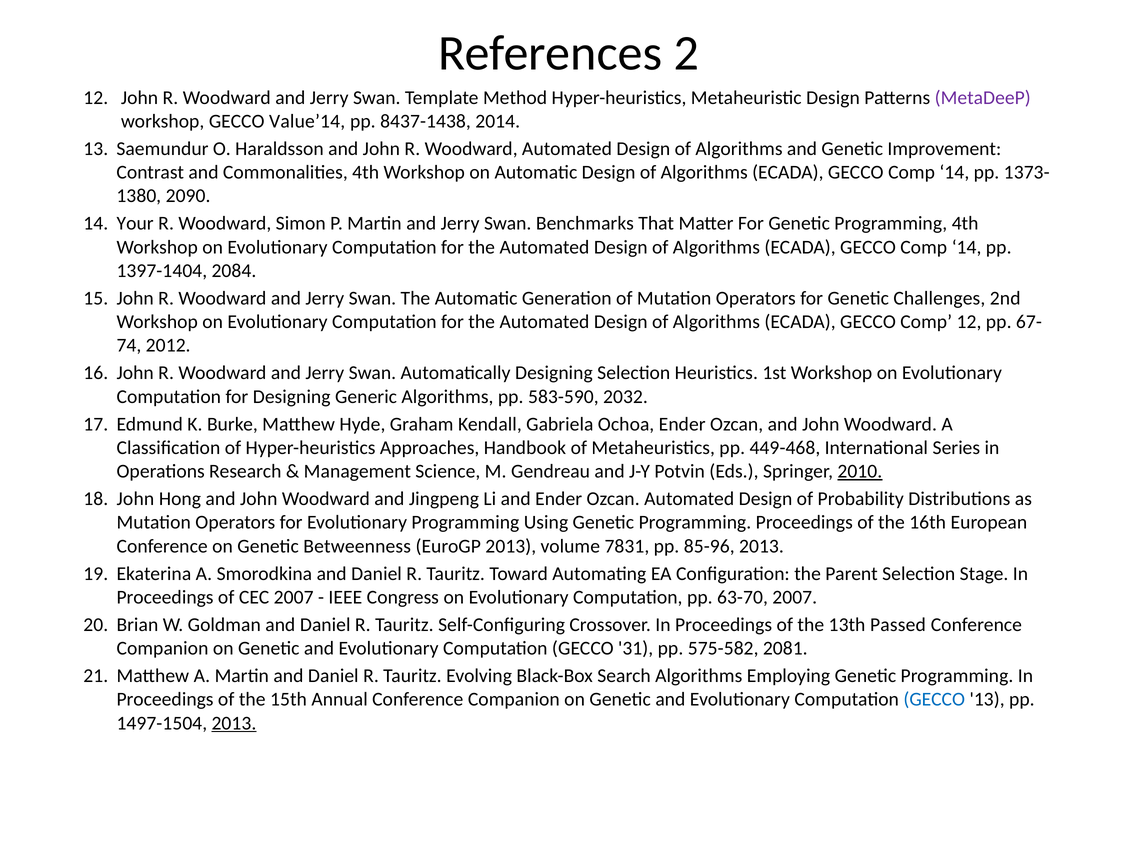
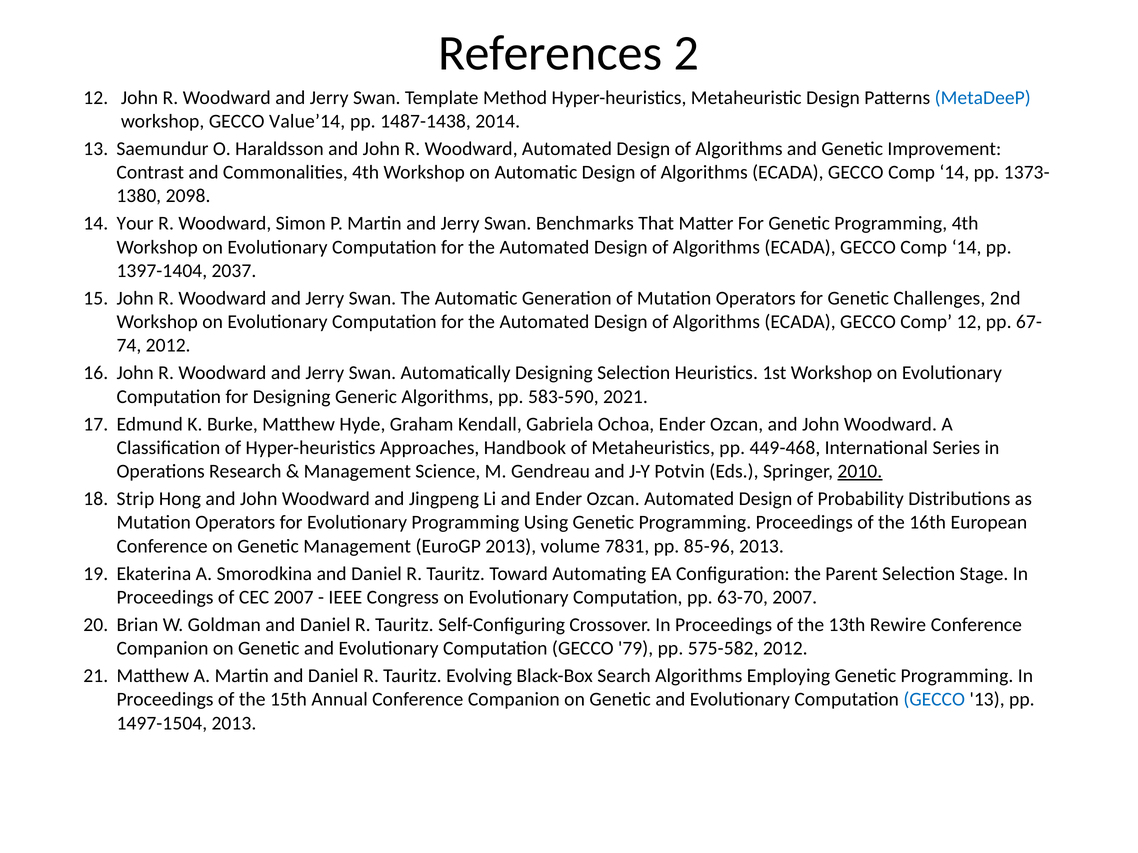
MetaDeeP colour: purple -> blue (983, 98)
8437-1438: 8437-1438 -> 1487-1438 (425, 121)
2090: 2090 -> 2098 (188, 196)
2084: 2084 -> 2037 (234, 271)
2032: 2032 -> 2021 (625, 397)
John: John -> Strip (135, 499)
Genetic Betweenness: Betweenness -> Management (357, 546)
Passed: Passed -> Rewire (898, 625)
31: 31 -> 79 (636, 649)
575-582 2081: 2081 -> 2012 (785, 649)
2013 underline: present -> none (234, 723)
